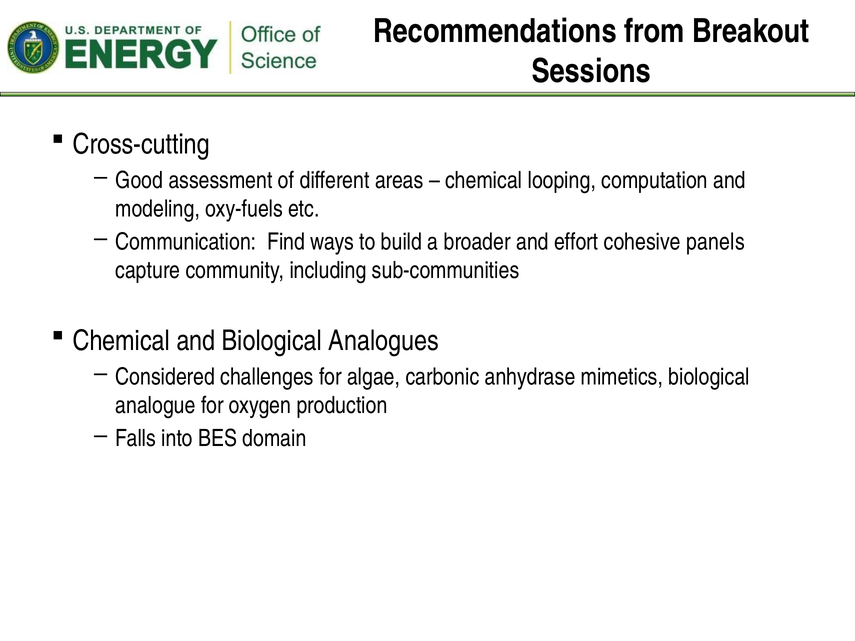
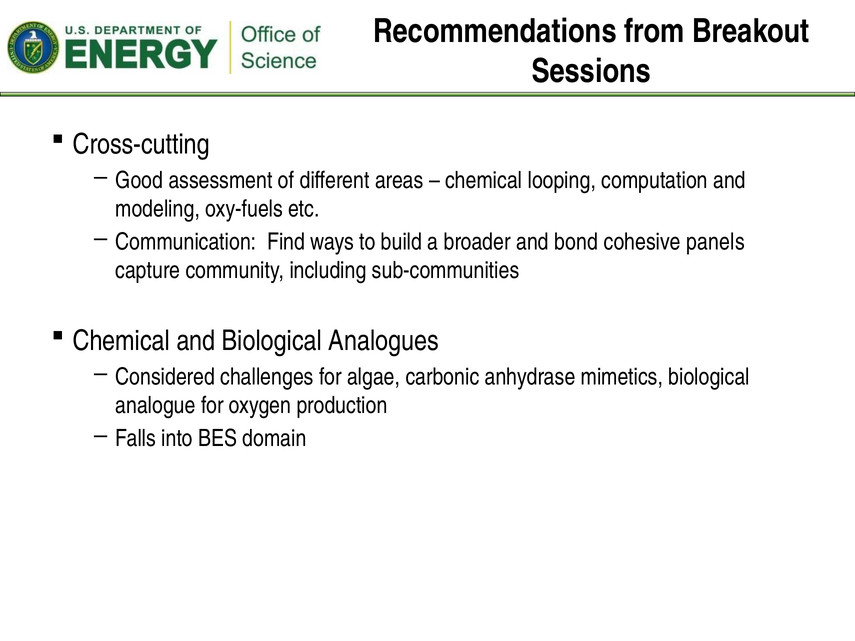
effort: effort -> bond (576, 242)
